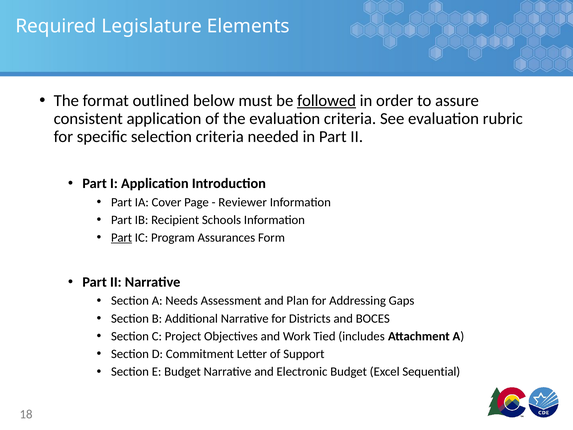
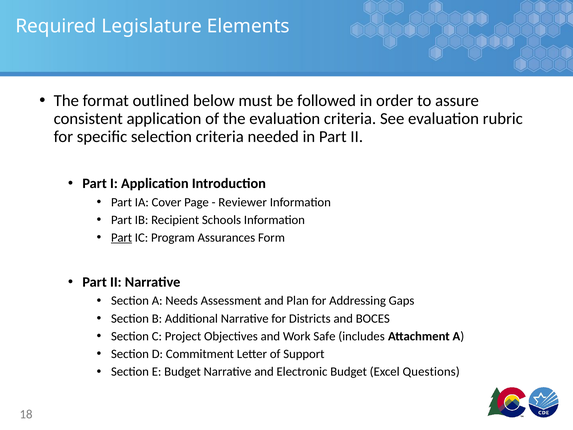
followed underline: present -> none (327, 101)
Tied: Tied -> Safe (324, 336)
Sequential: Sequential -> Questions (431, 371)
